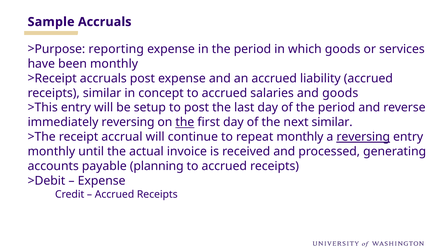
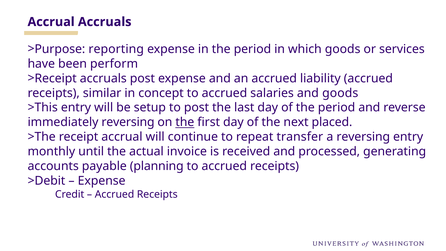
Sample: Sample -> Accrual (51, 22)
been monthly: monthly -> perform (114, 64)
next similar: similar -> placed (332, 122)
repeat monthly: monthly -> transfer (300, 137)
reversing underline: present -> none (363, 137)
